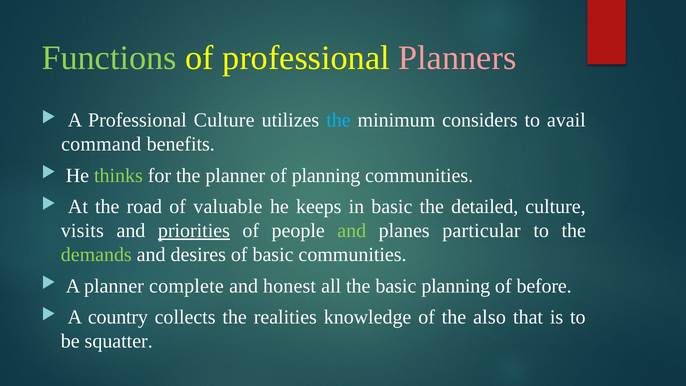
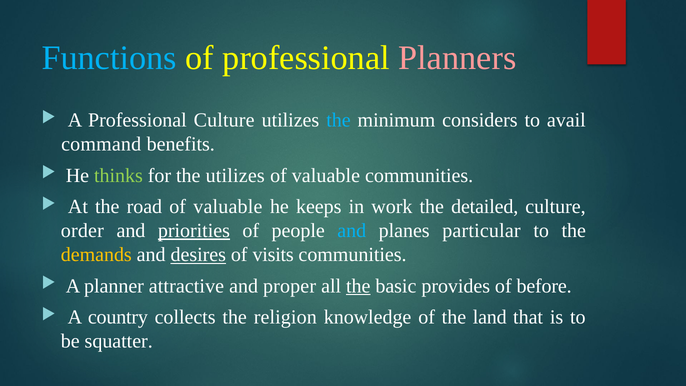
Functions colour: light green -> light blue (109, 58)
the planner: planner -> utilizes (235, 175)
planning: planning -> valuable (326, 175)
in basic: basic -> work (392, 207)
visits: visits -> order (82, 231)
and colour: light green -> light blue (352, 231)
demands colour: light green -> yellow (96, 255)
desires underline: none -> present (198, 255)
of basic: basic -> visits (273, 255)
complete: complete -> attractive (186, 286)
honest: honest -> proper (290, 286)
the underline: none -> present (358, 286)
basic planning: planning -> provides (456, 286)
realities: realities -> religion (285, 317)
also: also -> land (490, 317)
